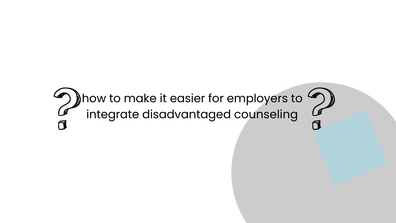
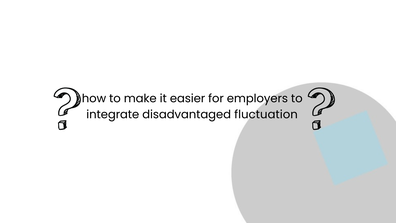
counseling: counseling -> fluctuation (266, 115)
